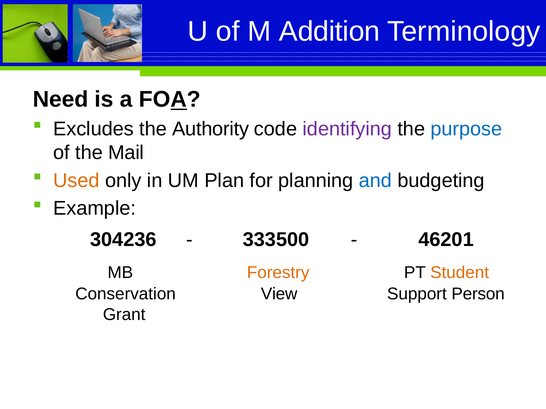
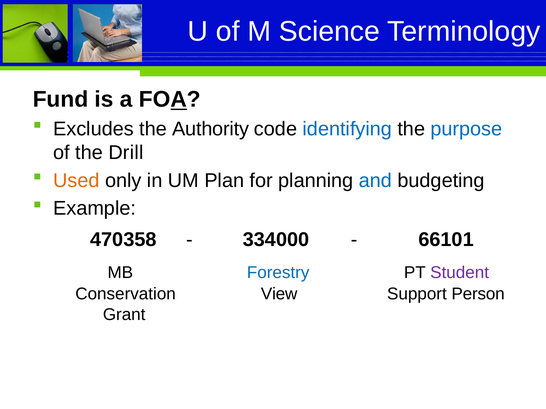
Addition: Addition -> Science (329, 32)
Need: Need -> Fund (61, 100)
identifying colour: purple -> blue (347, 129)
Mail: Mail -> Drill (126, 153)
304236: 304236 -> 470358 (123, 240)
333500: 333500 -> 334000 (276, 240)
46201: 46201 -> 66101 (446, 240)
Forestry colour: orange -> blue (278, 273)
Student colour: orange -> purple (460, 273)
